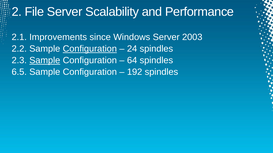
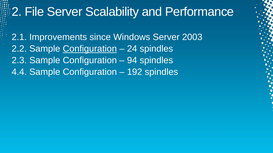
Sample underline: present -> none (45, 61)
64: 64 -> 94 (132, 61)
6.5: 6.5 -> 4.4 (19, 72)
